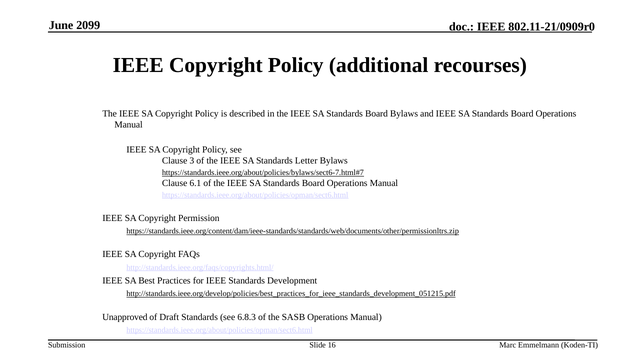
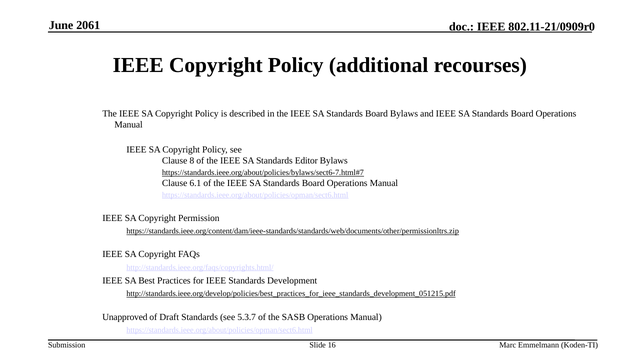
2099: 2099 -> 2061 (88, 25)
3: 3 -> 8 (192, 161)
Letter: Letter -> Editor (306, 161)
6.8.3: 6.8.3 -> 5.3.7 (247, 317)
